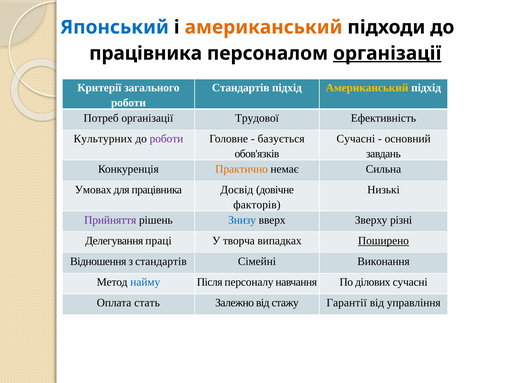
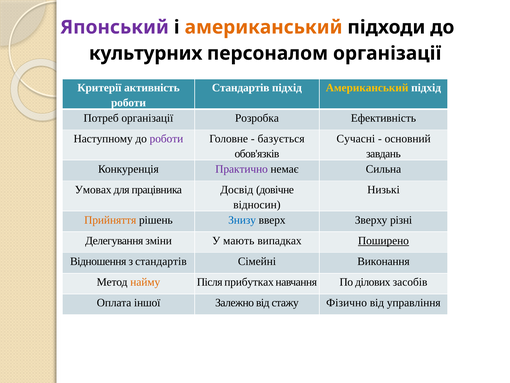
Японський colour: blue -> purple (114, 27)
працівника: працівника -> культурних (146, 53)
організації underline: present -> none (387, 53)
загального: загального -> активність (152, 88)
Трудової: Трудової -> Розробка (257, 118)
Культурних: Культурних -> Наступному (103, 139)
Практично colour: orange -> purple (242, 169)
факторів: факторів -> відносин (257, 205)
Прийняття colour: purple -> orange (110, 220)
праці: праці -> зміни (159, 240)
творча: творча -> мають (239, 240)
найму colour: blue -> orange (145, 282)
персоналу: персоналу -> прибутках (249, 282)
ділових сучасні: сучасні -> засобів (410, 282)
стать: стать -> іншої (147, 302)
Гарантії: Гарантії -> Фізично (347, 302)
